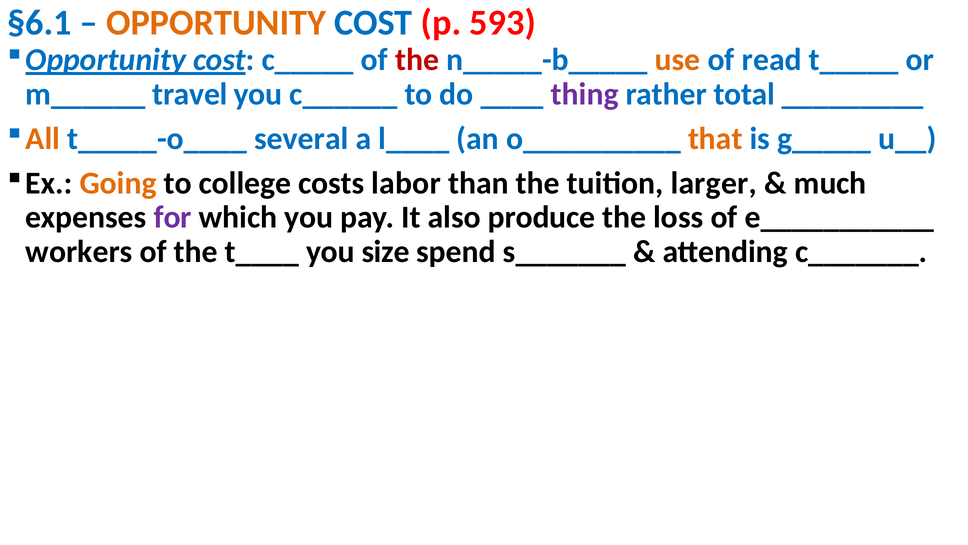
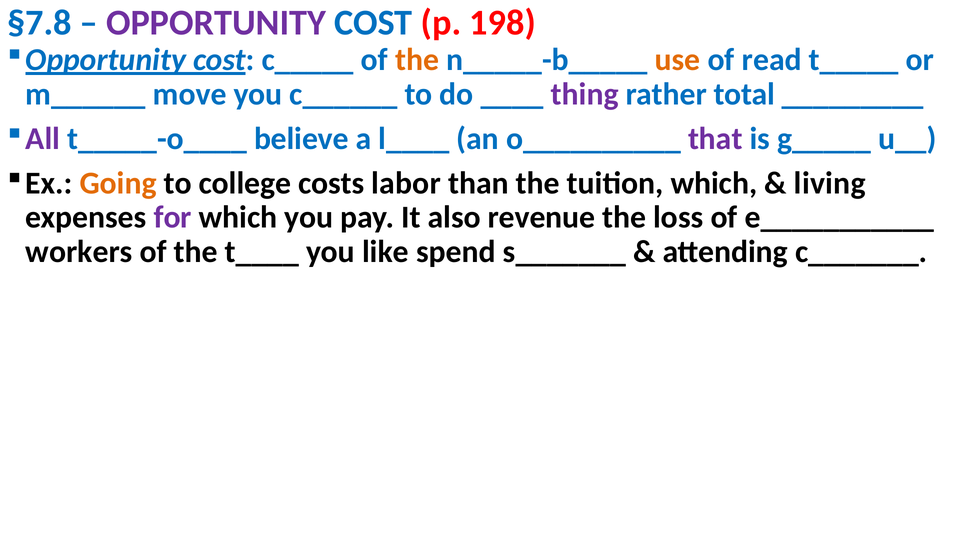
§6.1: §6.1 -> §7.8 (39, 23)
OPPORTUNITY colour: orange -> purple (216, 23)
593: 593 -> 198 (503, 23)
the colour: red -> orange (417, 60)
travel: travel -> move (190, 94)
All colour: orange -> purple (43, 139)
several: several -> believe (301, 139)
that colour: orange -> purple (715, 139)
tuition larger: larger -> which (714, 183)
much: much -> living (830, 183)
produce: produce -> revenue (542, 217)
size: size -> like (385, 252)
